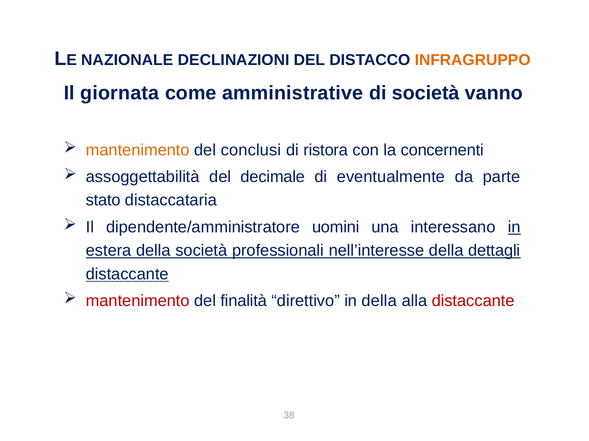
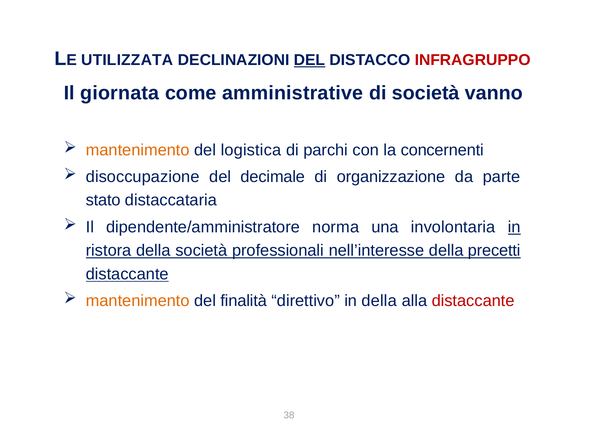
NAZIONALE: NAZIONALE -> UTILIZZATA (127, 60)
DEL underline: none -> present (310, 60)
INFRAGRUPPO colour: orange -> red (473, 60)
conclusi: conclusi -> logistica (251, 150)
ristora: ristora -> parchi (326, 150)
assoggettabilità: assoggettabilità -> disoccupazione (143, 177)
eventualmente: eventualmente -> organizzazione (391, 177)
uomini: uomini -> norma (336, 227)
interessano: interessano -> involontaria (453, 227)
estera: estera -> ristora (109, 251)
dettagli: dettagli -> precetti (494, 251)
mantenimento colour: red -> orange (138, 301)
